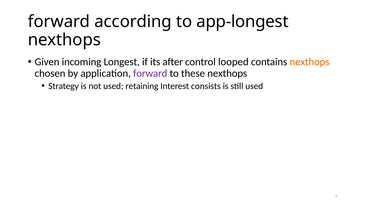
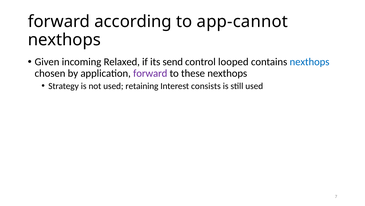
app-longest: app-longest -> app-cannot (242, 22)
Longest: Longest -> Relaxed (122, 62)
after: after -> send (173, 62)
nexthops colour: orange -> blue (310, 62)
